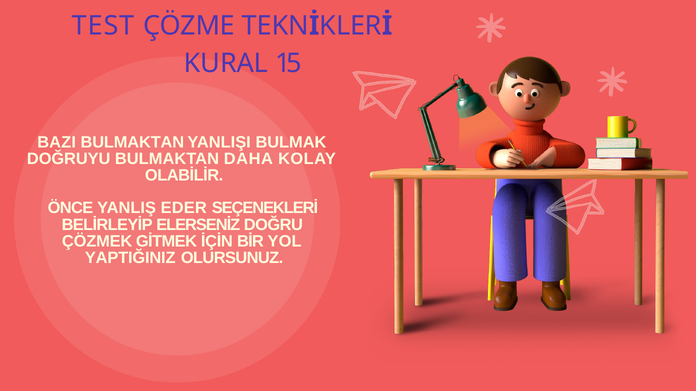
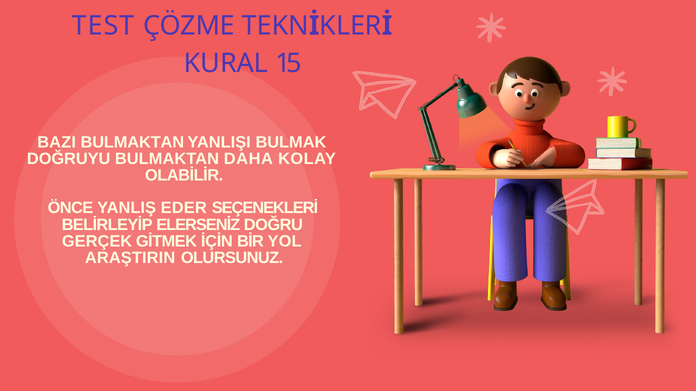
ÇÖZMEK: ÇÖZMEK -> GERÇEK (97, 241)
YAPTIĞINIZ: YAPTIĞINIZ -> ARAŞTIRIN (130, 258)
